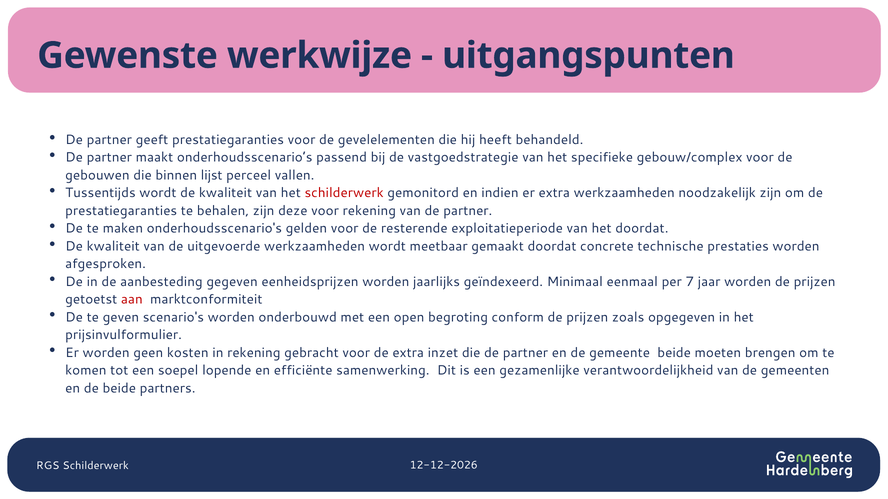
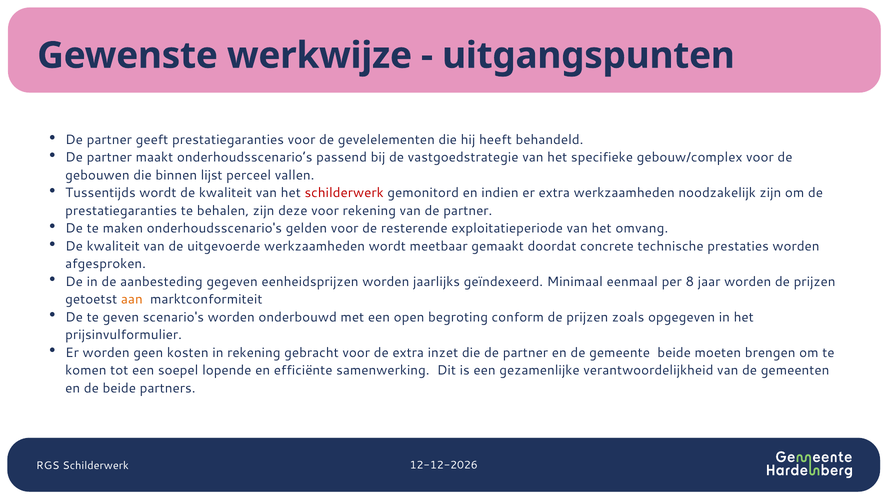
het doordat: doordat -> omvang (642, 229)
7: 7 -> 8 (690, 282)
aan colour: red -> orange (132, 300)
